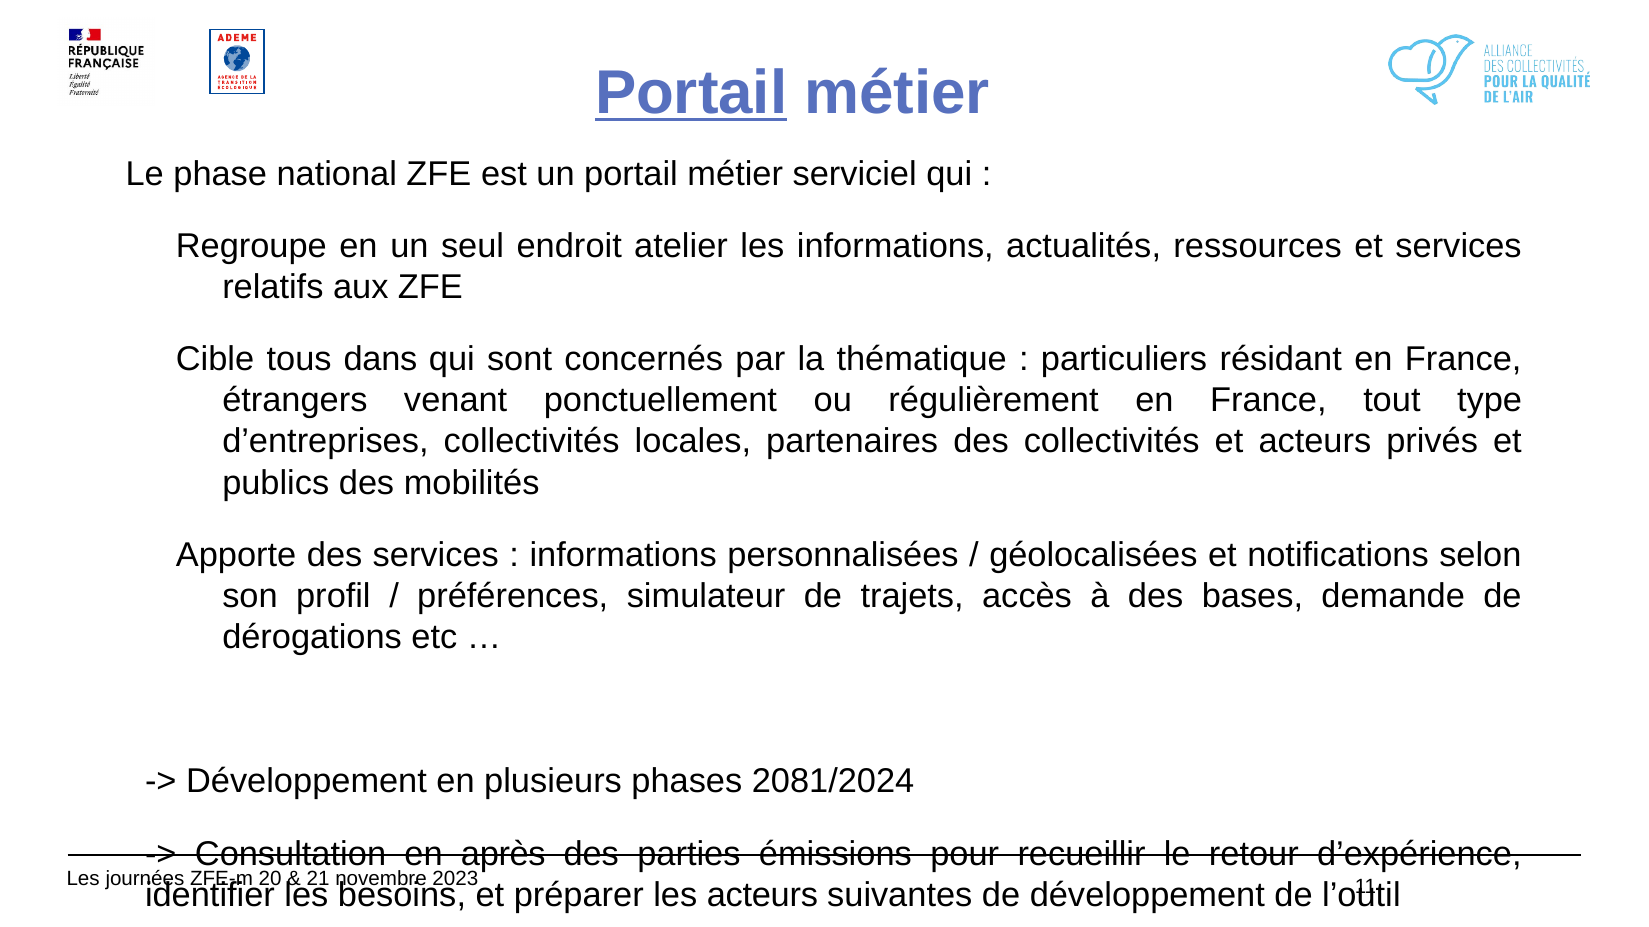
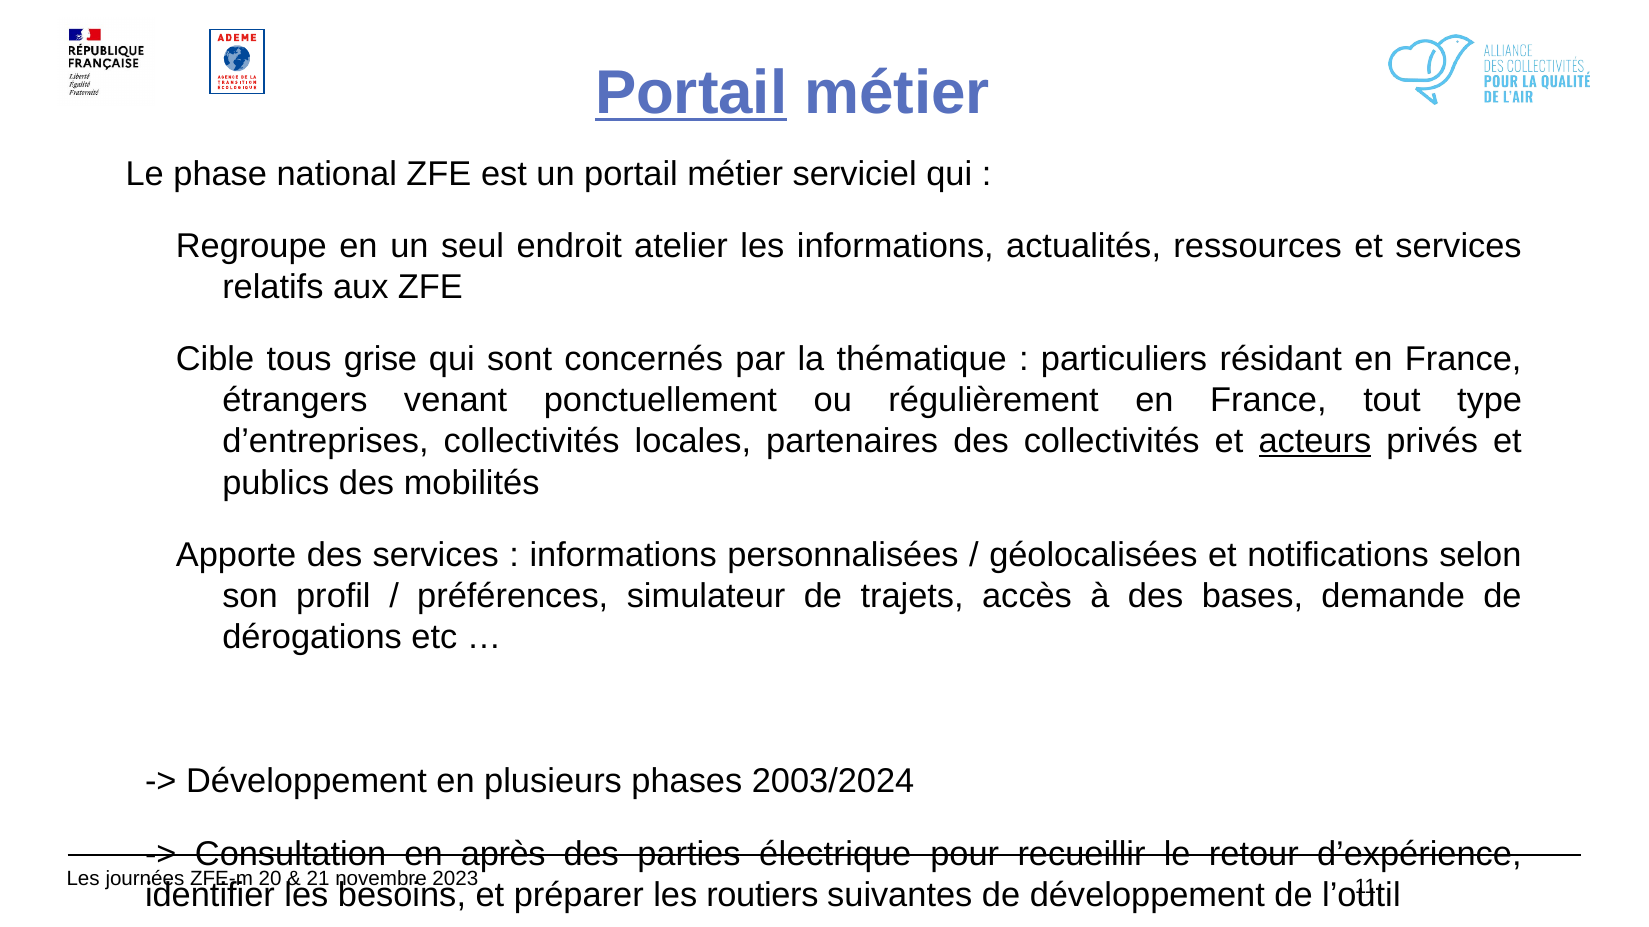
dans: dans -> grise (380, 359)
acteurs underline: none -> present (1315, 442)
2081/2024: 2081/2024 -> 2003/2024 (833, 782)
émissions: émissions -> électrique (835, 854)
les acteurs: acteurs -> routiers (762, 895)
